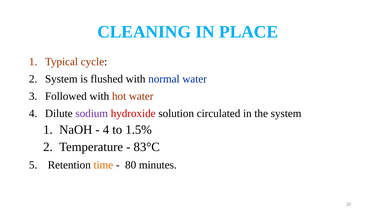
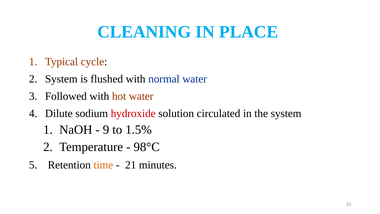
sodium colour: purple -> black (92, 113)
4: 4 -> 9 (106, 130)
83°C: 83°C -> 98°C (147, 147)
80: 80 -> 21 (131, 165)
